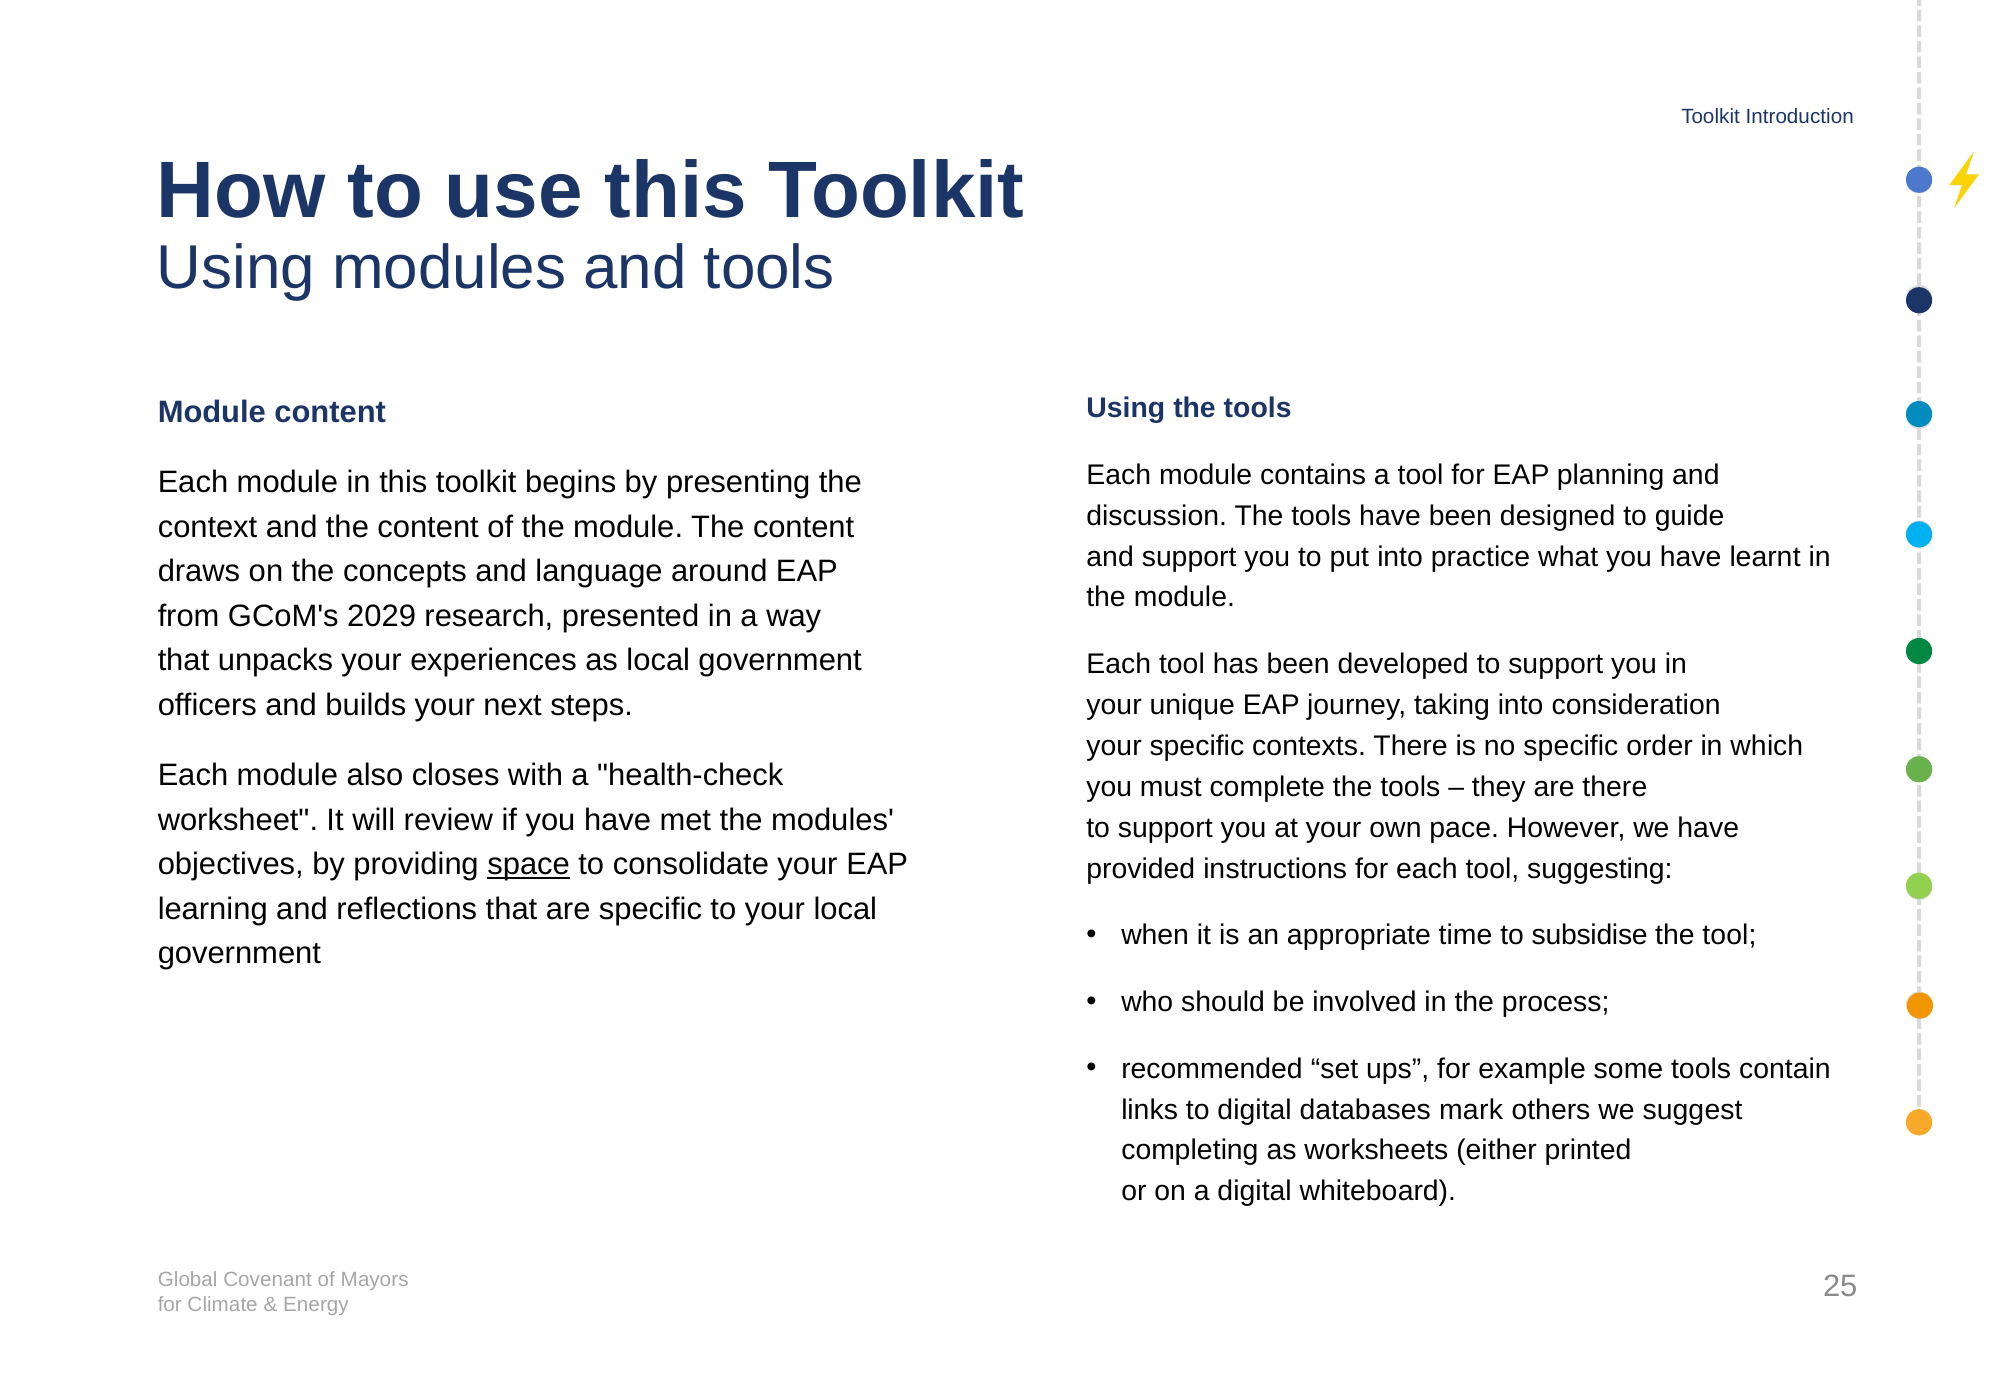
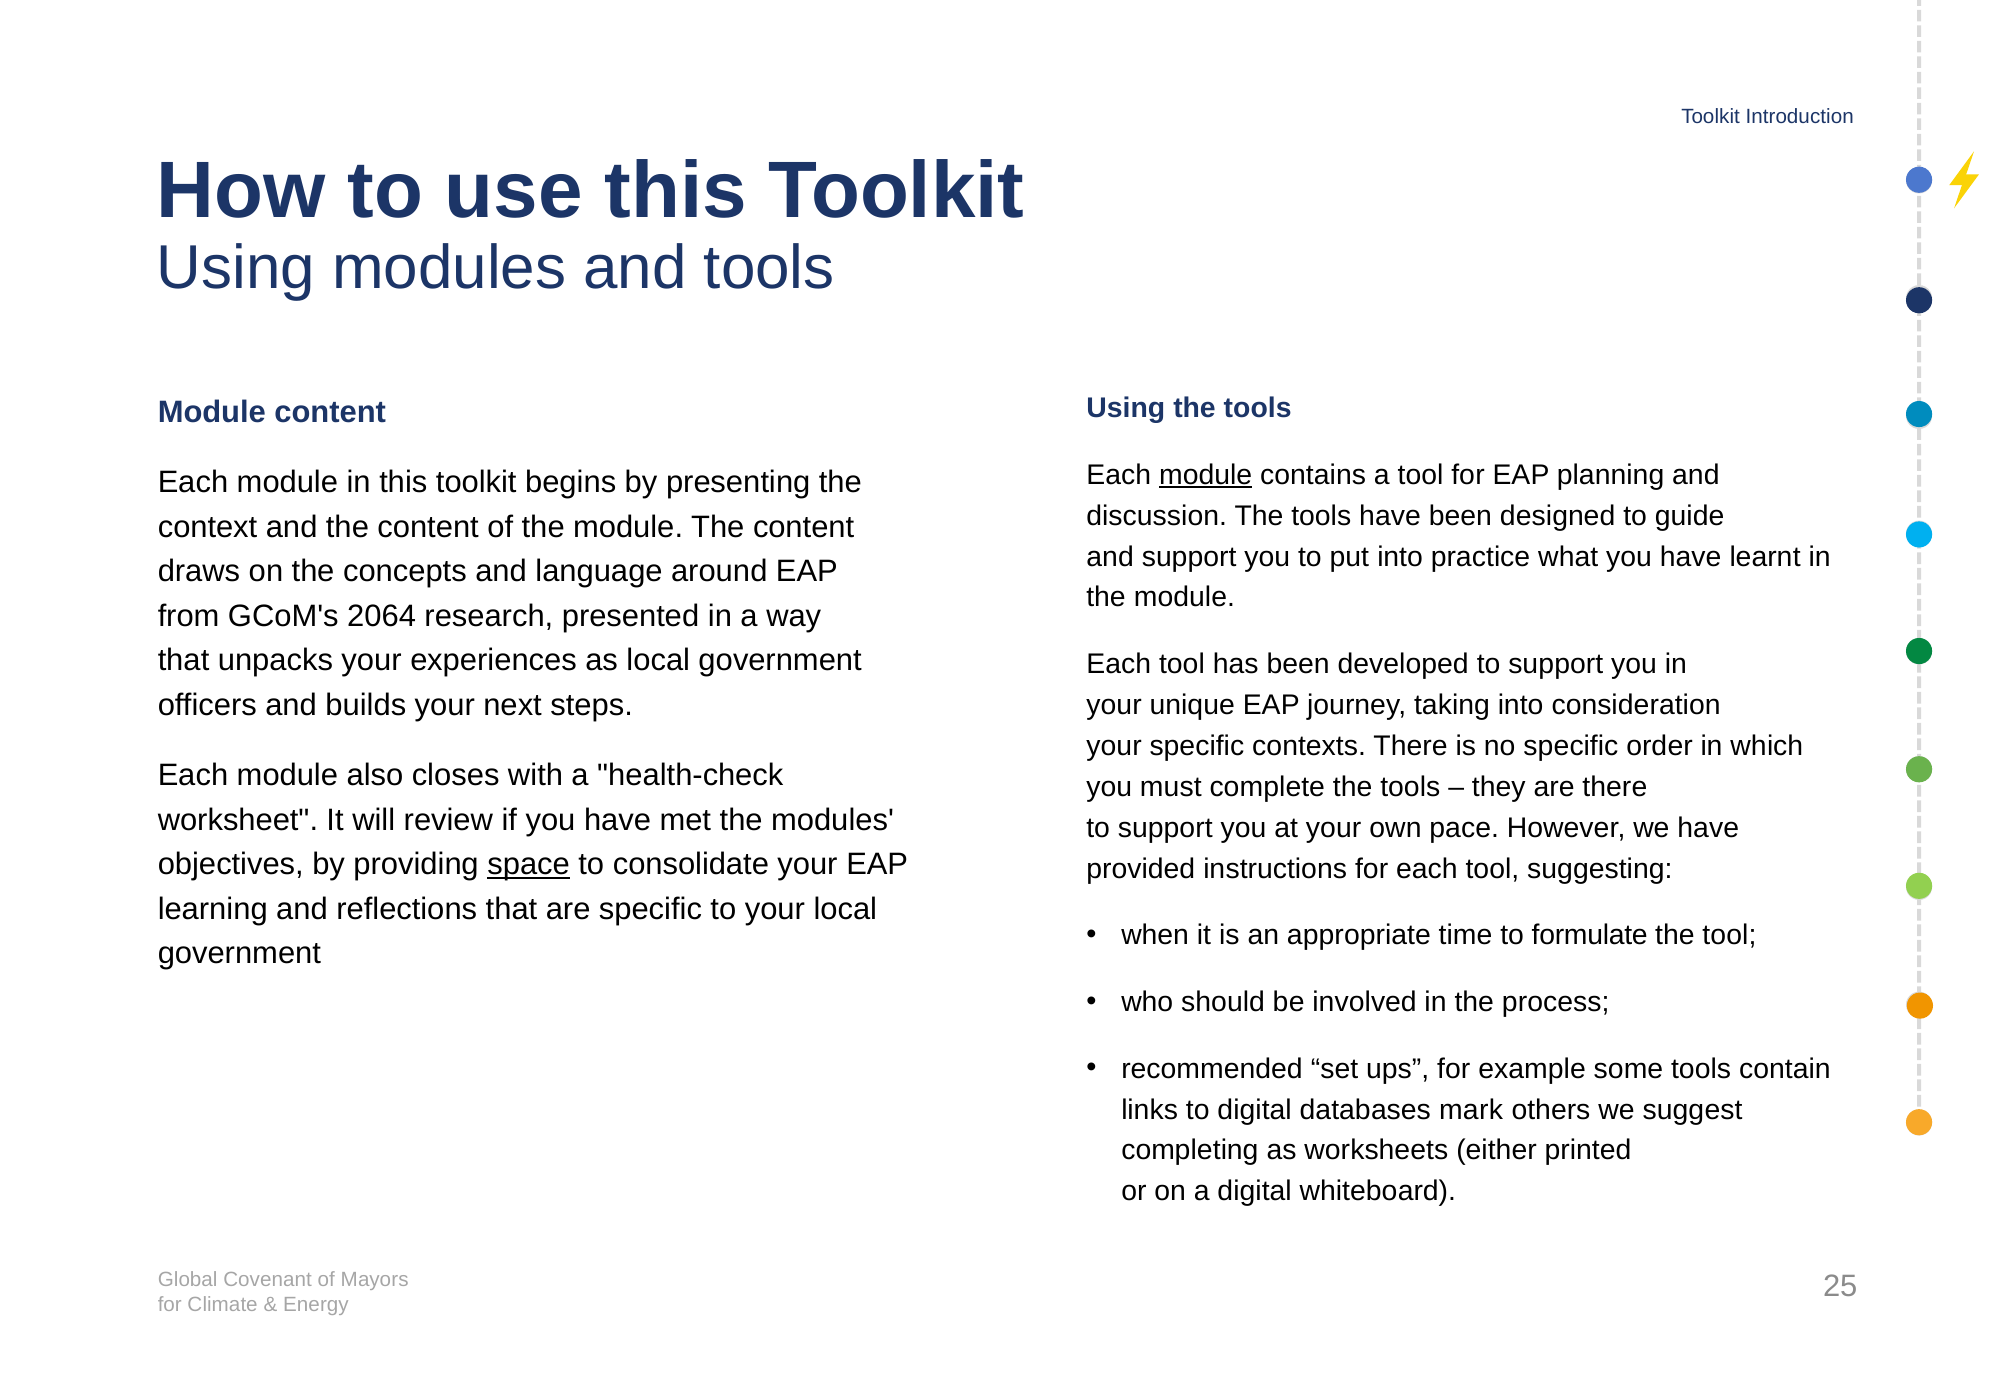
module underline: none -> present (1206, 475)
2029: 2029 -> 2064 (382, 616)
subsidise: subsidise -> formulate (1590, 935)
